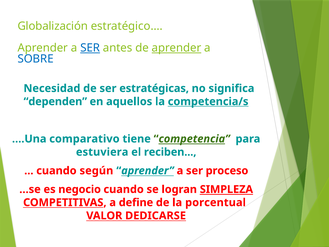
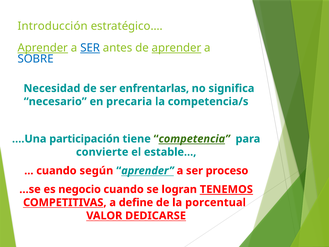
Globalización: Globalización -> Introducción (53, 26)
Aprender underline: none -> present (43, 48)
estratégicas: estratégicas -> enfrentarlas (154, 88)
dependen: dependen -> necesario (55, 101)
aquellos: aquellos -> precaria (129, 101)
competencia/s underline: present -> none (208, 101)
comparativo: comparativo -> participación (85, 139)
estuviera: estuviera -> convierte (102, 152)
reciben: reciben -> estable (170, 152)
SIMPLEZA: SIMPLEZA -> TENEMOS (226, 189)
